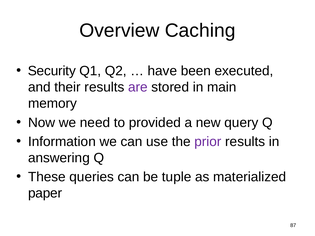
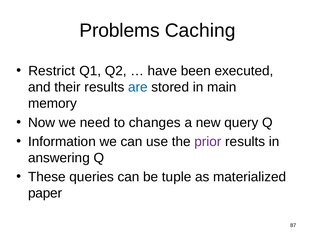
Overview: Overview -> Problems (119, 30)
Security: Security -> Restrict (52, 71)
are colour: purple -> blue (138, 87)
provided: provided -> changes (155, 123)
